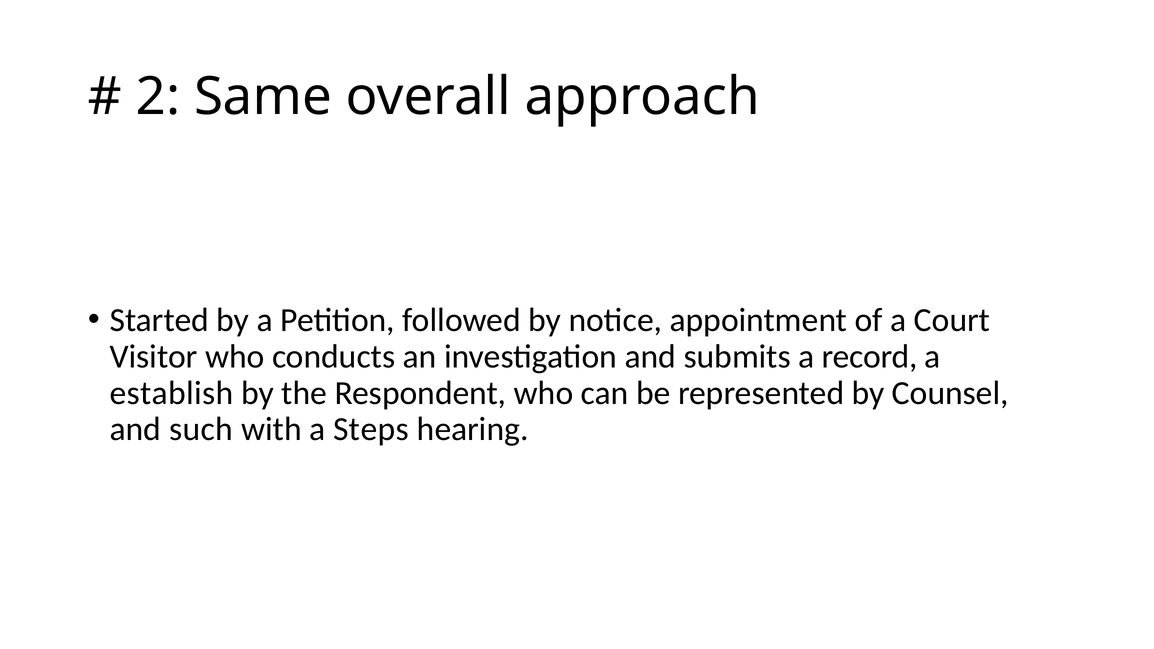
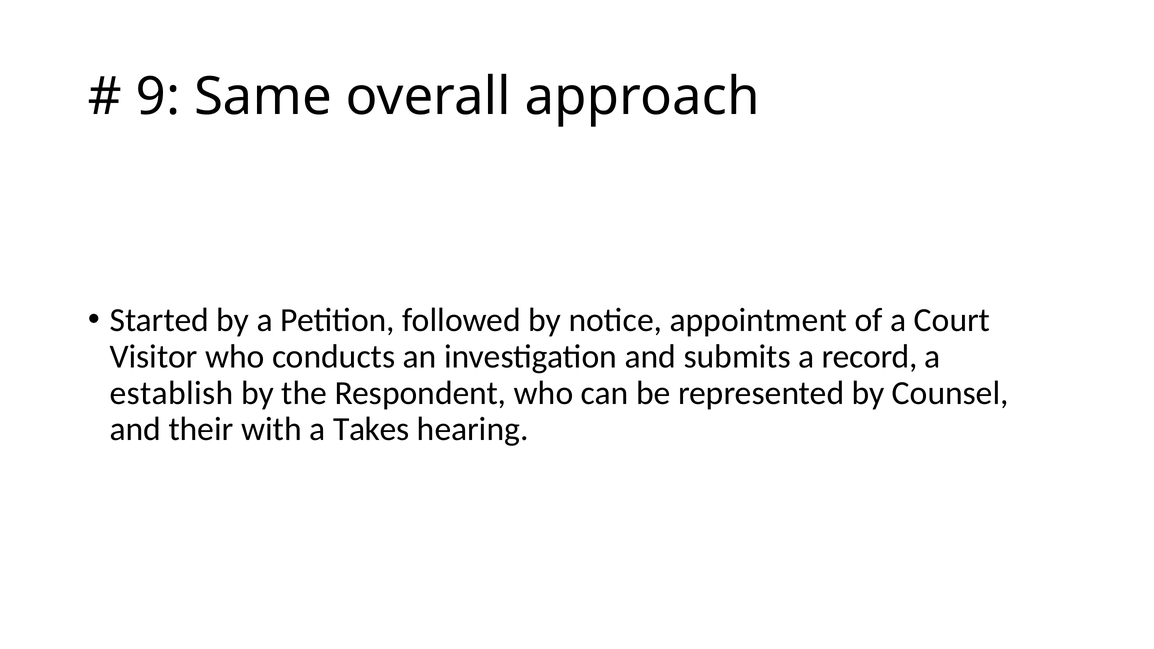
2: 2 -> 9 (158, 97)
such: such -> their (201, 429)
Steps: Steps -> Takes (371, 429)
